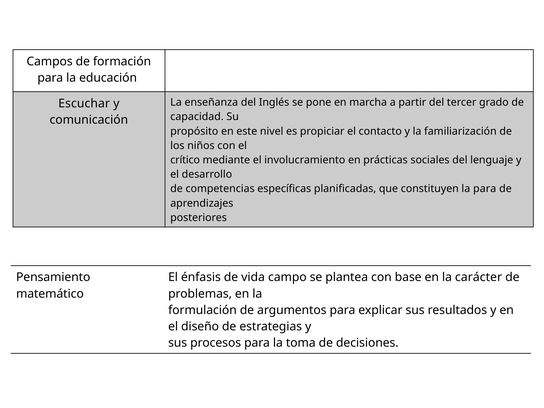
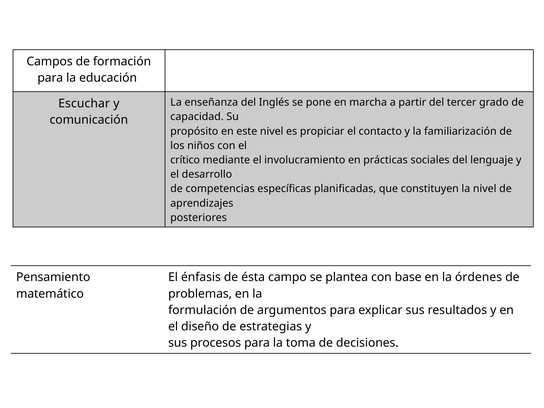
la para: para -> nivel (485, 189)
vida: vida -> ésta (253, 277)
carácter: carácter -> órdenes (479, 277)
